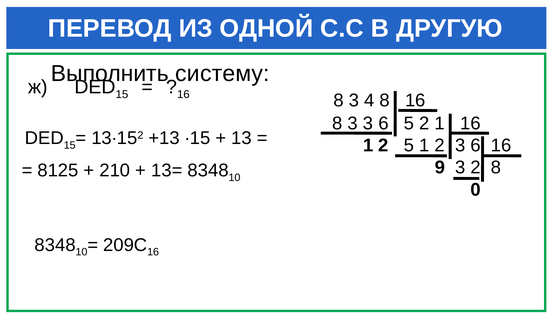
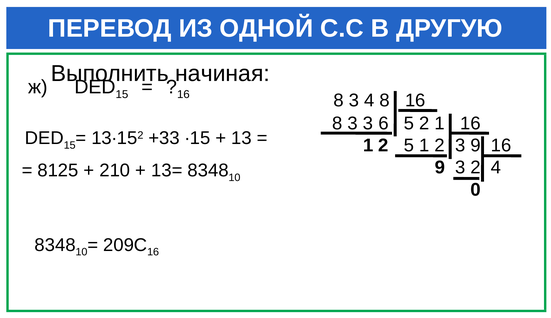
систему: систему -> начиная (223, 73)
+13: +13 -> +33 (164, 138)
6: 6 -> 9 (475, 145)
2 8: 8 -> 4 (496, 167)
